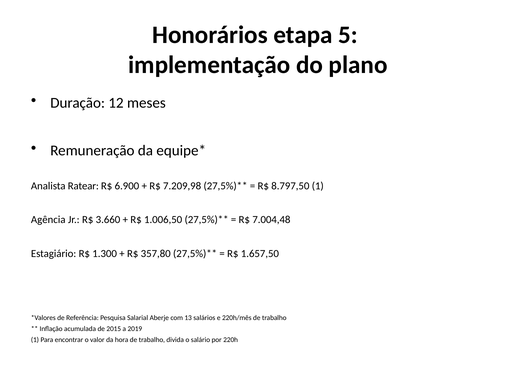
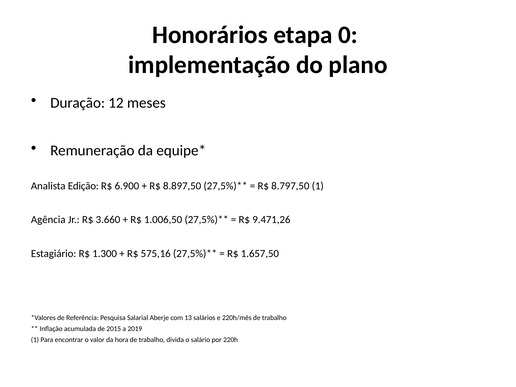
5: 5 -> 0 (348, 35)
Ratear: Ratear -> Edição (83, 186)
7.209,98: 7.209,98 -> 8.897,50 (182, 186)
7.004,48: 7.004,48 -> 9.471,26 (271, 220)
357,80: 357,80 -> 575,16 (156, 254)
